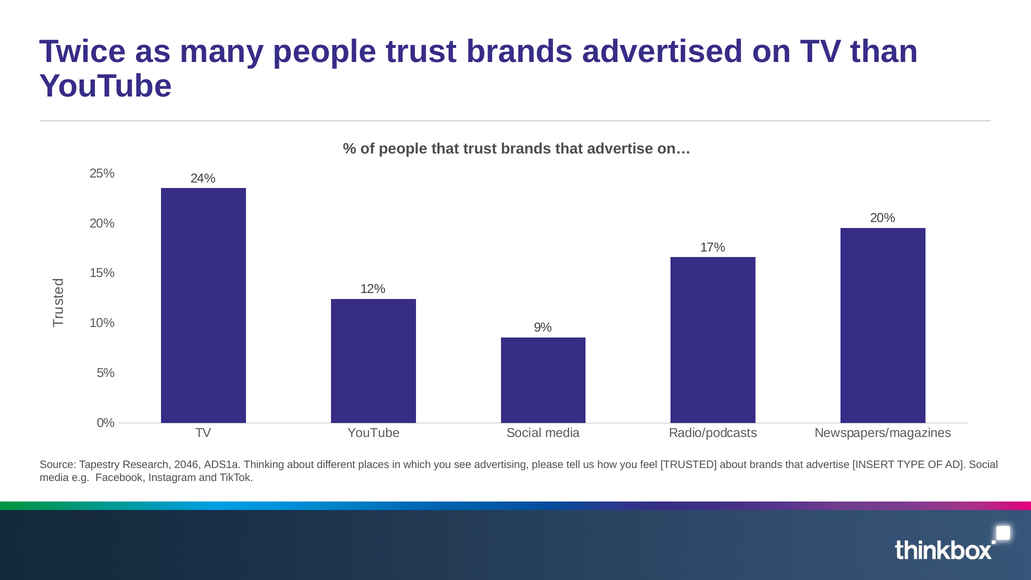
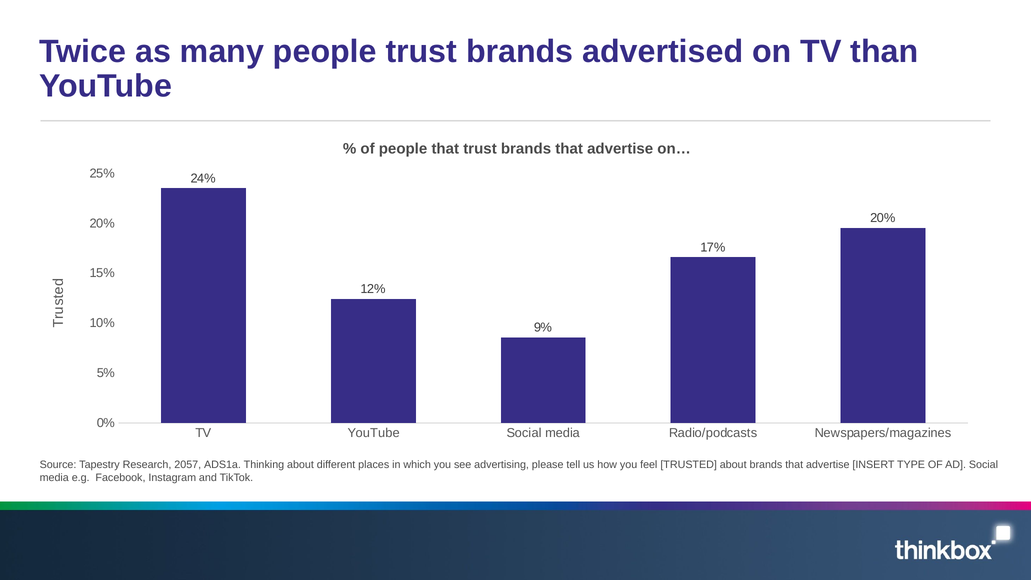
2046: 2046 -> 2057 (188, 465)
